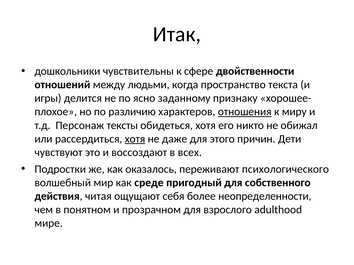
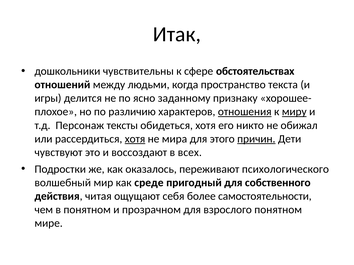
двойственности: двойственности -> обстоятельствах (255, 71)
миру underline: none -> present (294, 112)
даже: даже -> мира (175, 139)
причин underline: none -> present (256, 139)
неопределенности: неопределенности -> самостоятельности (265, 196)
взрослого adulthood: adulthood -> понятном (278, 210)
